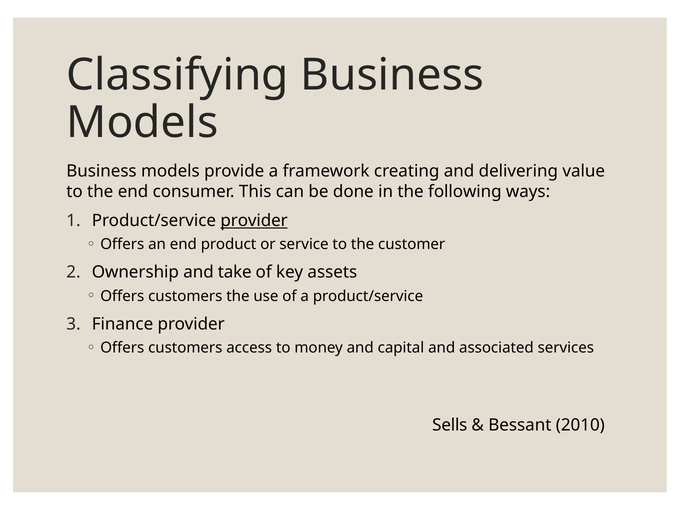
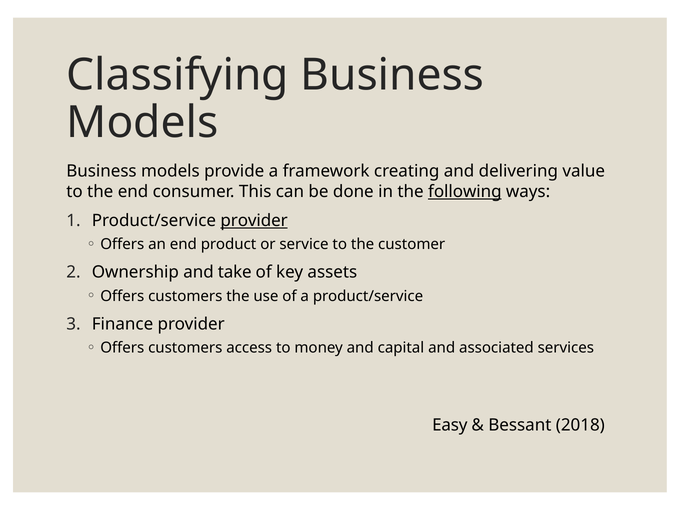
following underline: none -> present (465, 192)
Sells: Sells -> Easy (450, 425)
2010: 2010 -> 2018 (580, 425)
